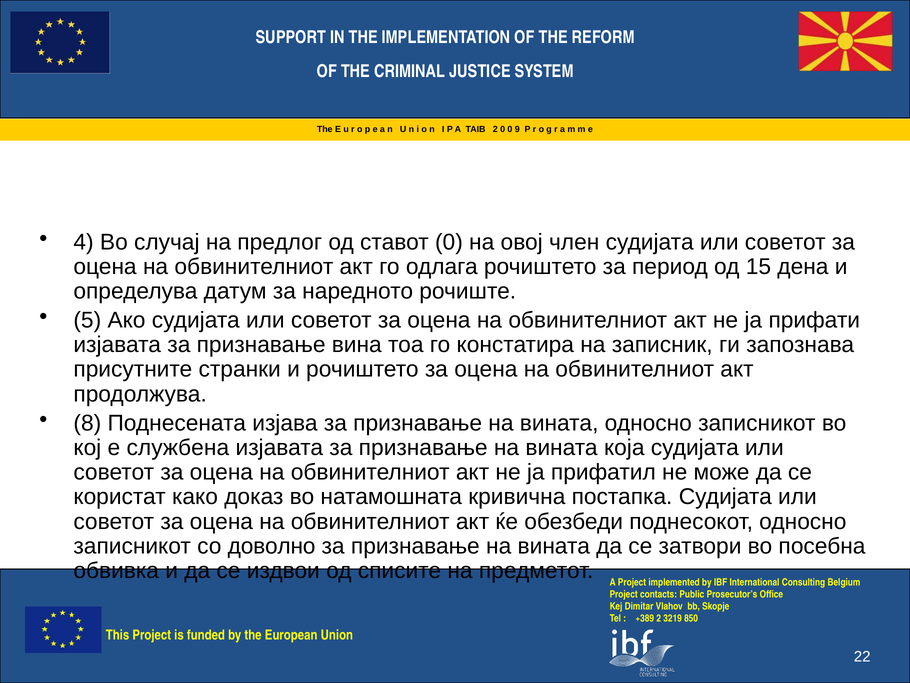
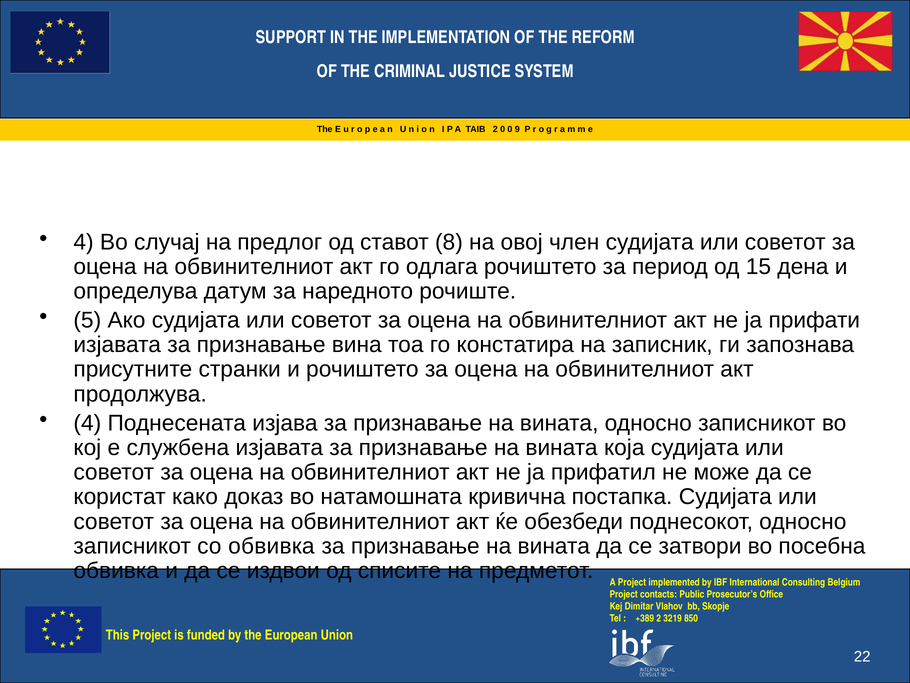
ставот 0: 0 -> 8 (449, 242)
8: 8 -> 4 (87, 423)
со доволно: доволно -> обвивка (271, 546)
